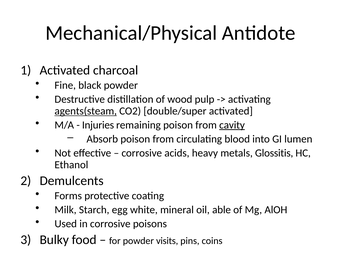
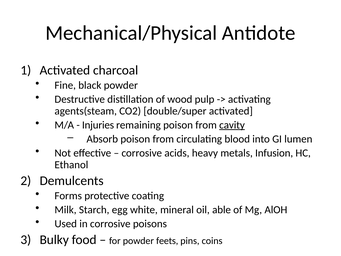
agents(steam underline: present -> none (86, 111)
Glossitis: Glossitis -> Infusion (274, 153)
visits: visits -> feets (167, 241)
